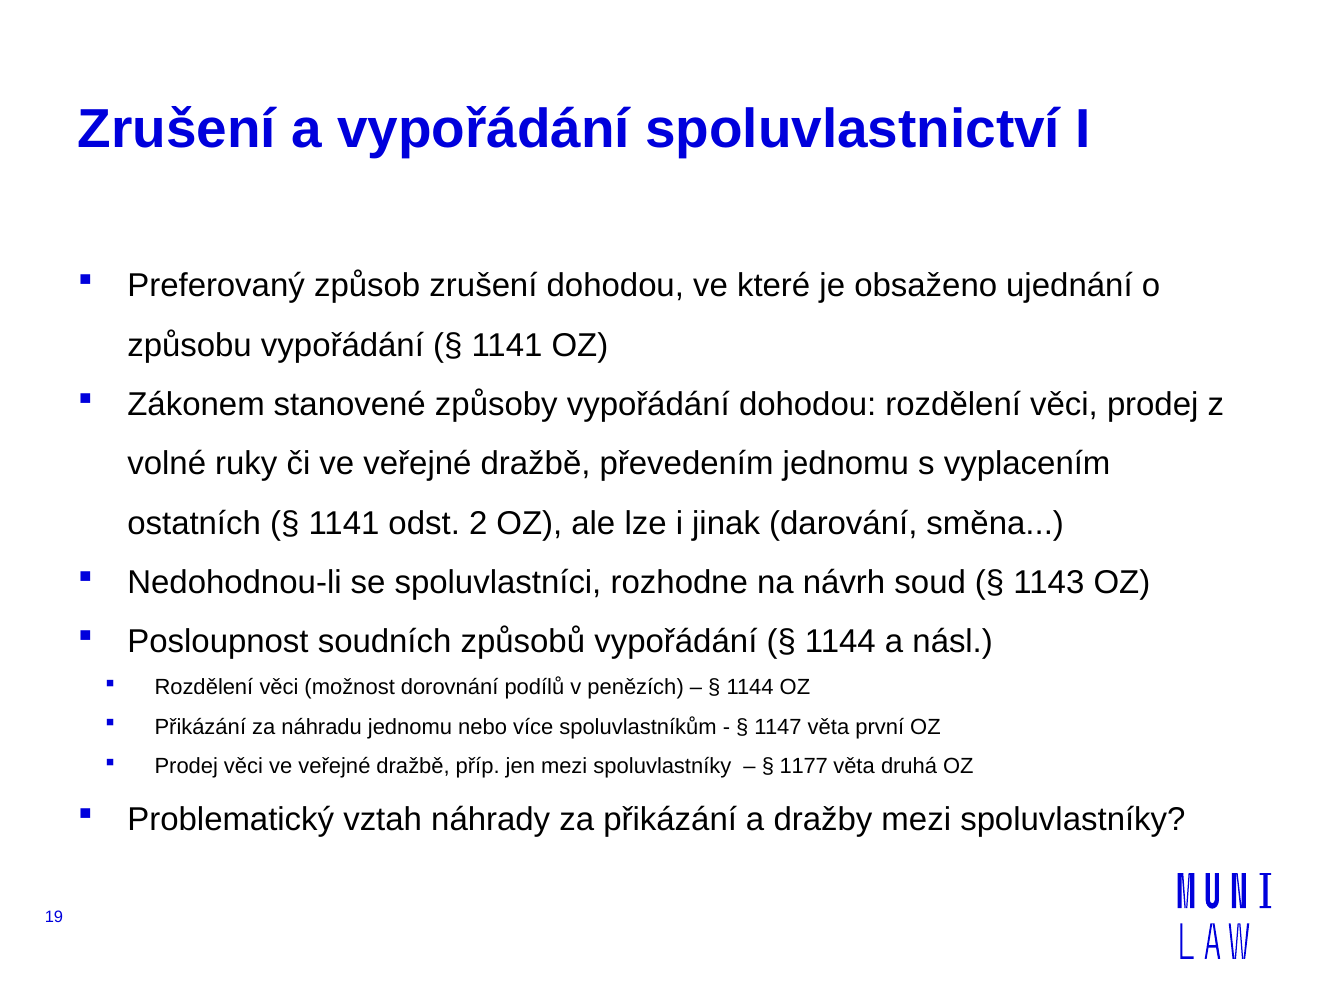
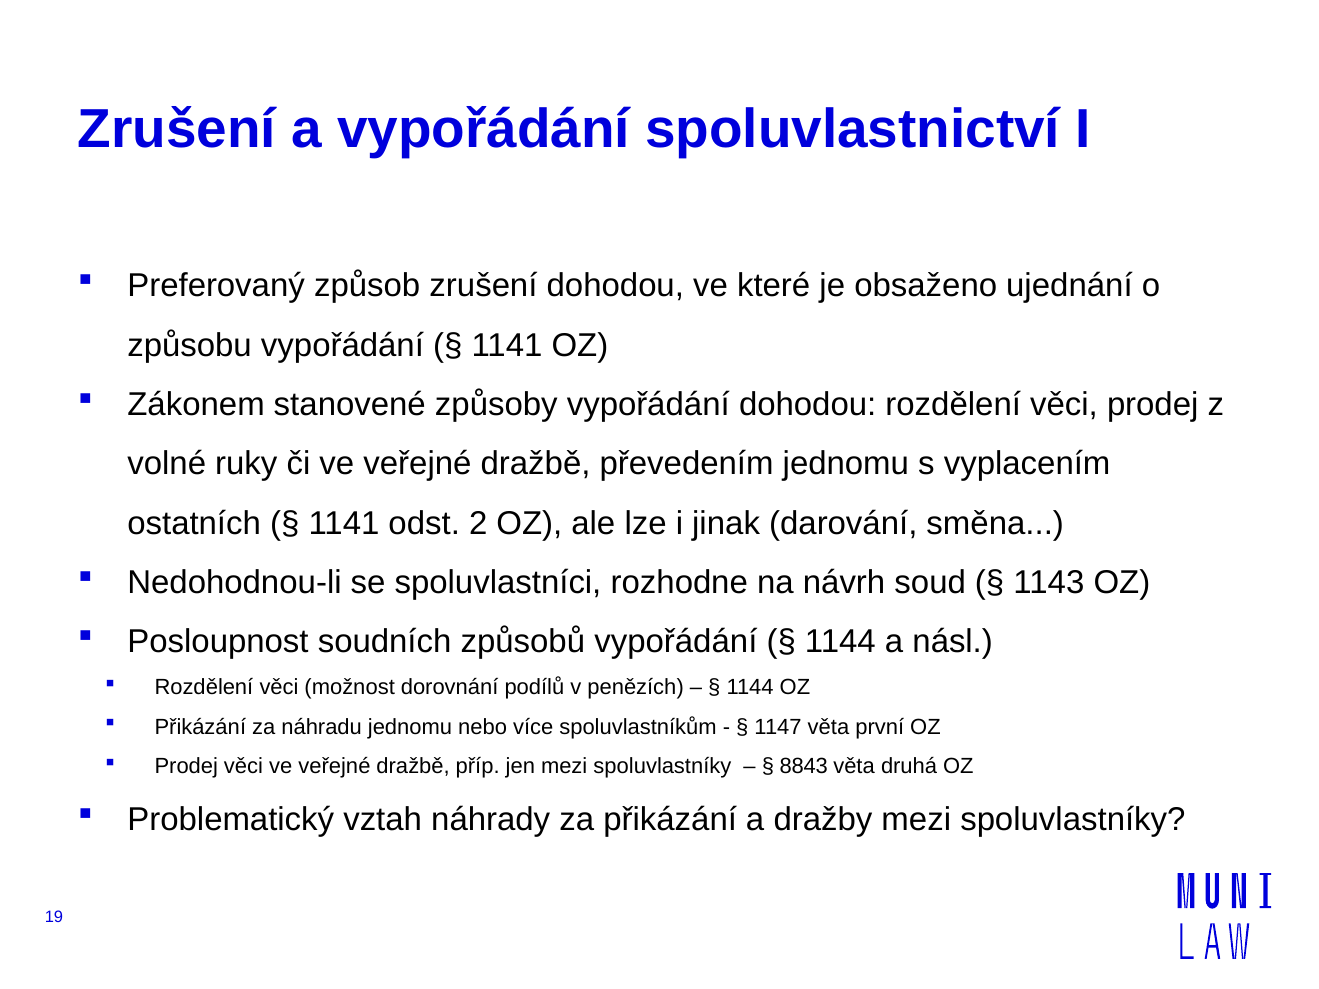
1177: 1177 -> 8843 (804, 767)
